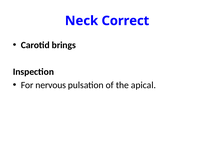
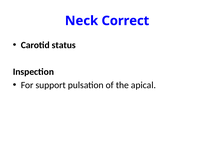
brings: brings -> status (64, 45)
nervous: nervous -> support (51, 85)
